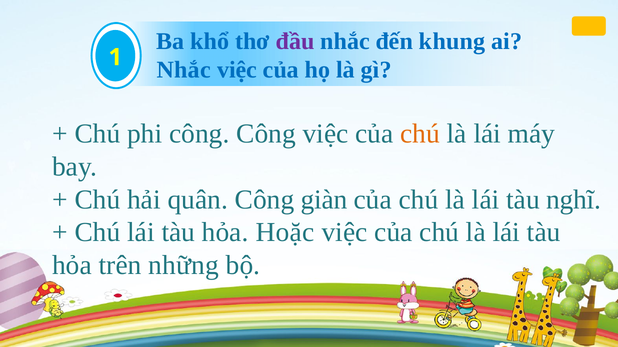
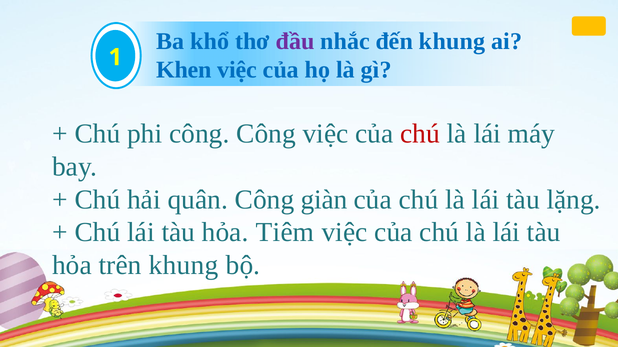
Nhắc: Nhắc -> Khen (184, 70)
chú colour: orange -> red (420, 134)
nghĩ: nghĩ -> lặng (574, 200)
Hoặc: Hoặc -> Tiêm (285, 233)
trên những: những -> khung (183, 266)
